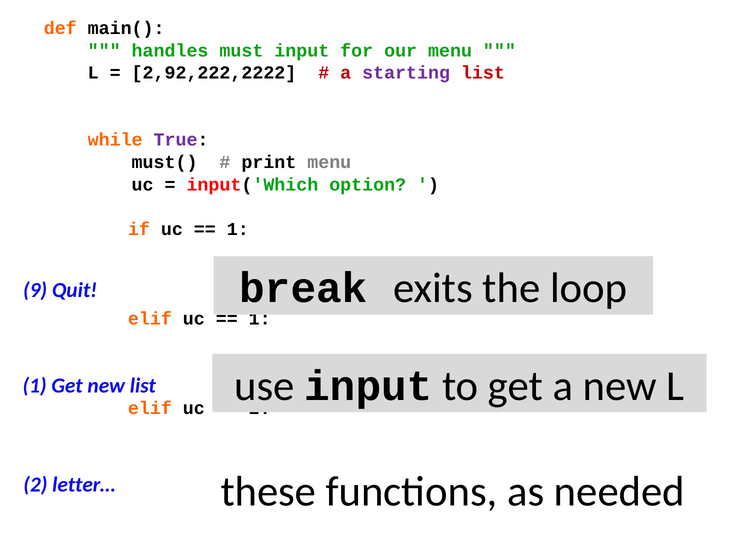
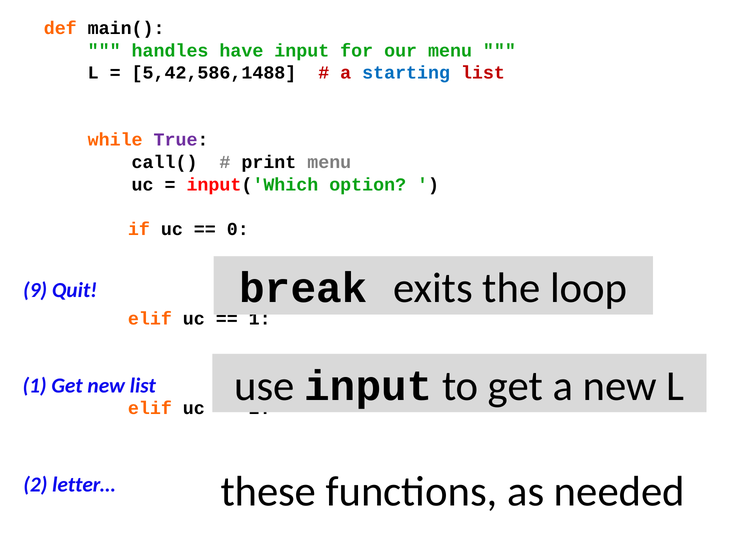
must: must -> have (241, 51)
2,92,222,2222: 2,92,222,2222 -> 5,42,586,1488 (214, 73)
starting colour: purple -> blue (406, 73)
must(: must( -> call( (165, 162)
1: 1 -> 0 (238, 229)
